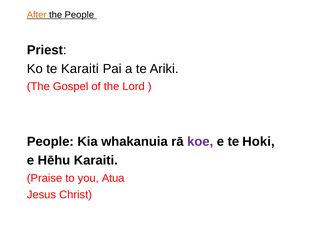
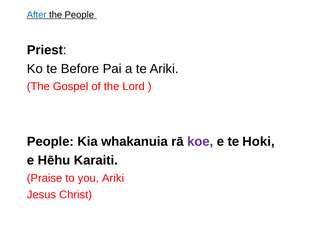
After colour: orange -> blue (37, 15)
te Karaiti: Karaiti -> Before (80, 69)
you Atua: Atua -> Ariki (113, 178)
